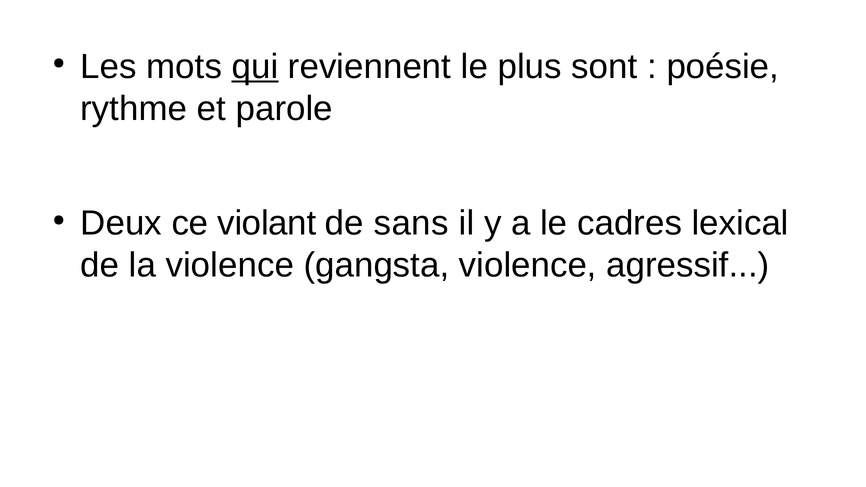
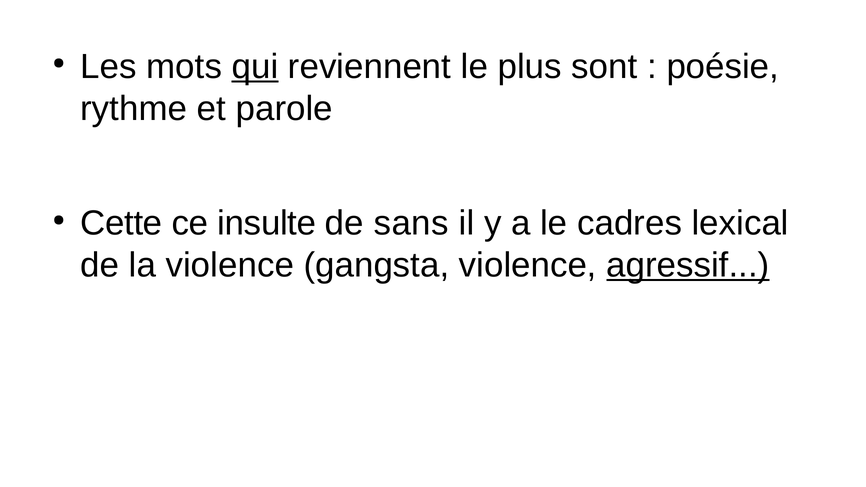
Deux: Deux -> Cette (121, 223)
violant: violant -> insulte (267, 223)
agressif underline: none -> present (688, 265)
